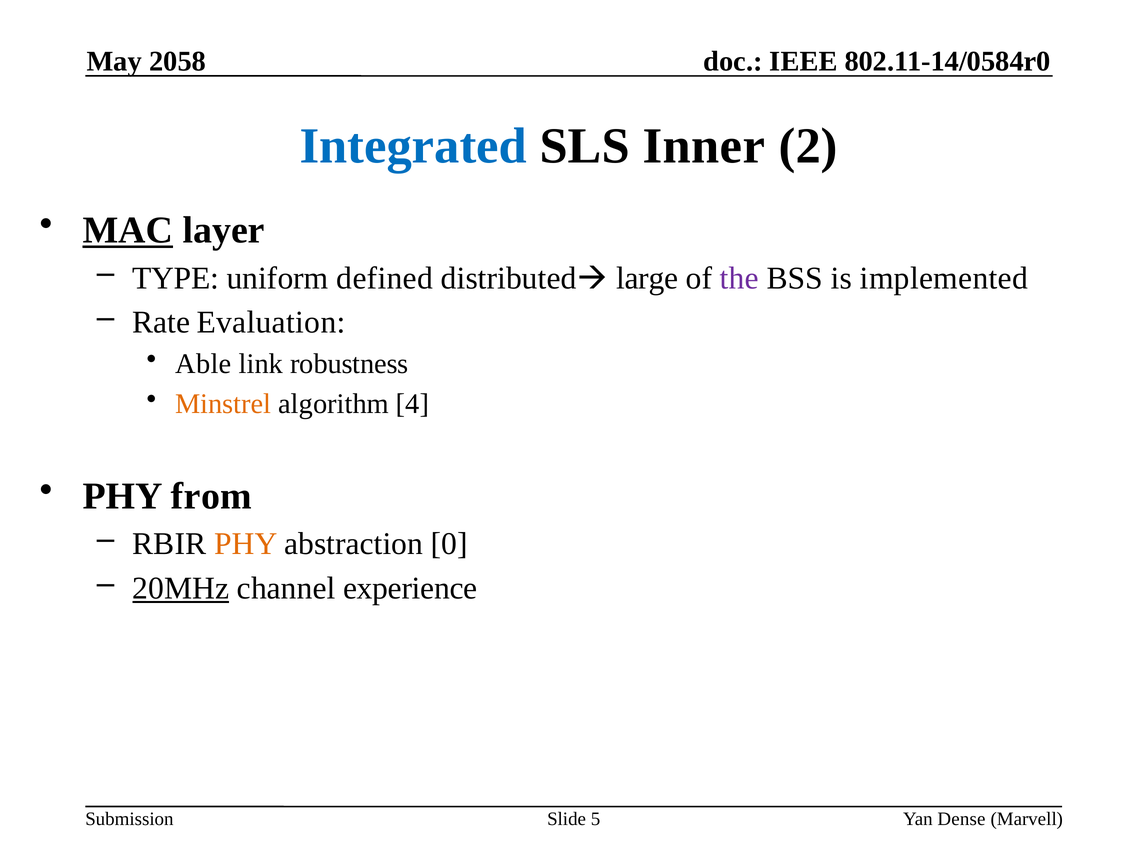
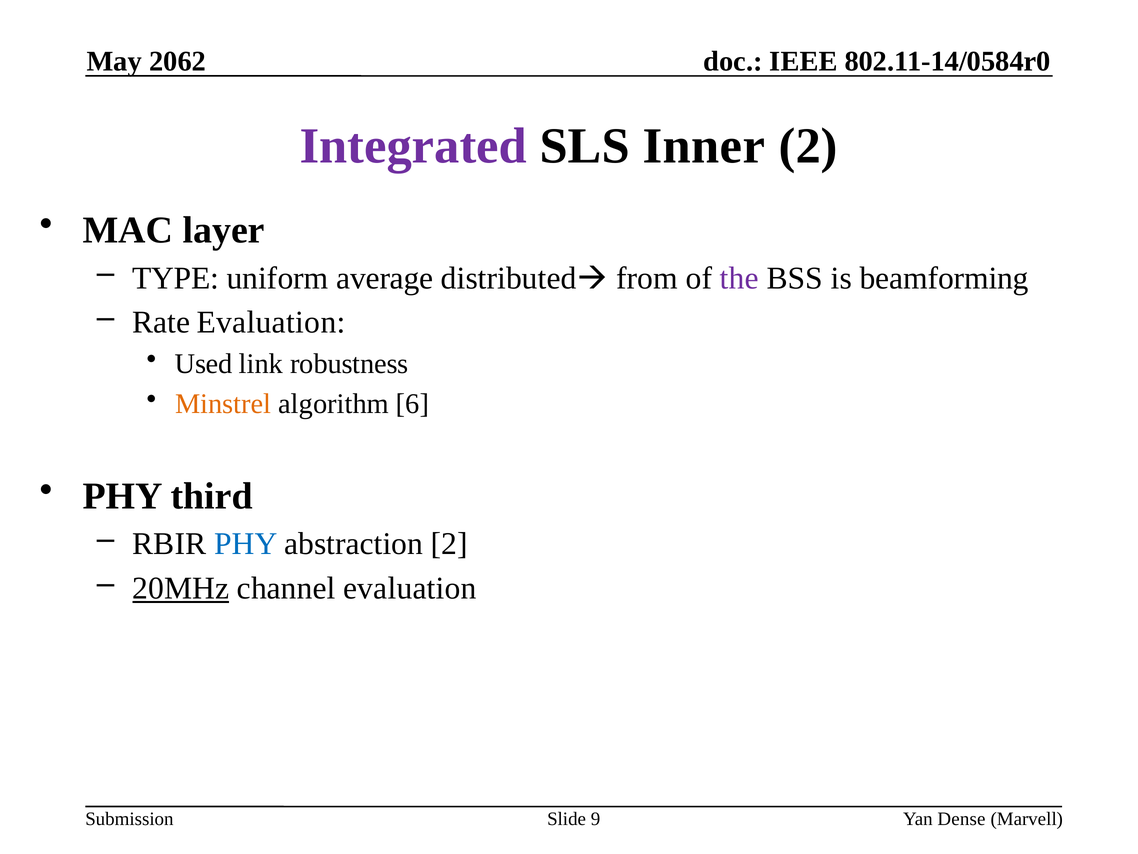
2058: 2058 -> 2062 (178, 61)
Integrated colour: blue -> purple (413, 146)
MAC underline: present -> none (128, 230)
defined: defined -> average (385, 278)
large: large -> from (647, 278)
implemented: implemented -> beamforming (944, 278)
Able: Able -> Used (204, 364)
4: 4 -> 6 (412, 404)
from: from -> third (212, 496)
PHY colour: orange -> blue (246, 544)
abstraction 0: 0 -> 2 (449, 544)
channel experience: experience -> evaluation (410, 588)
5: 5 -> 9 (596, 819)
